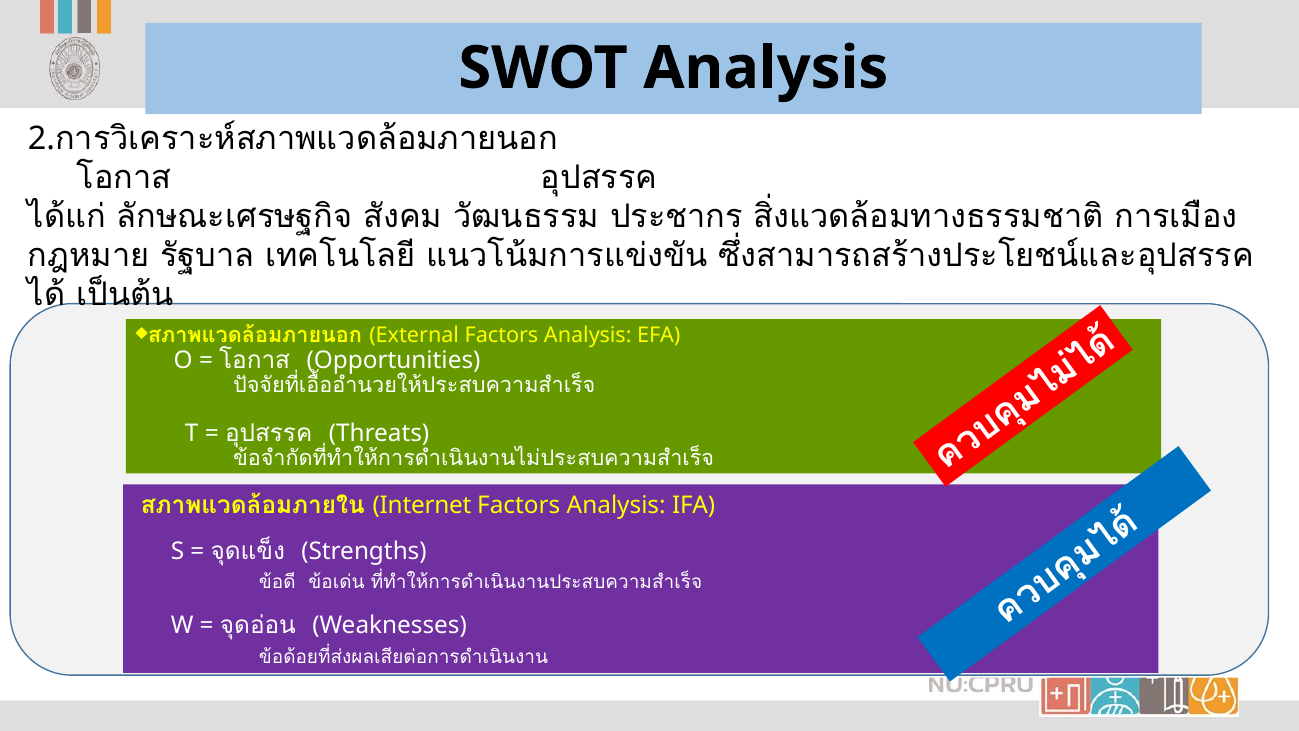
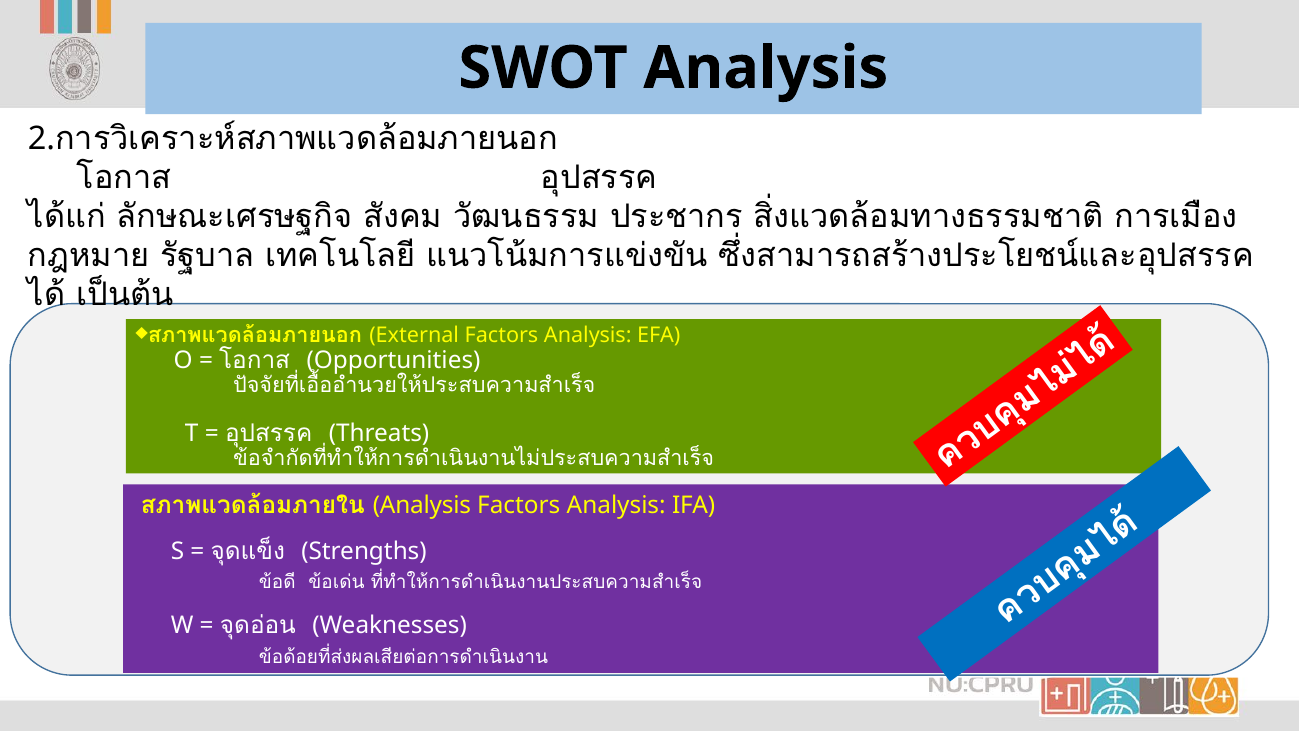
Internet: Internet -> Analysis (422, 505)
